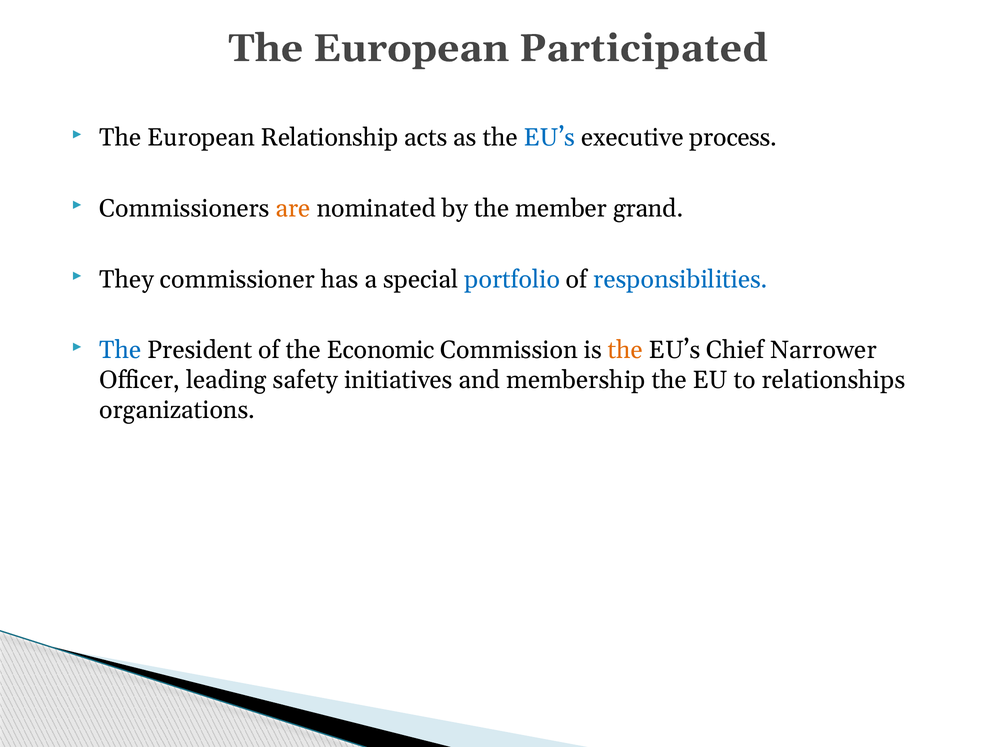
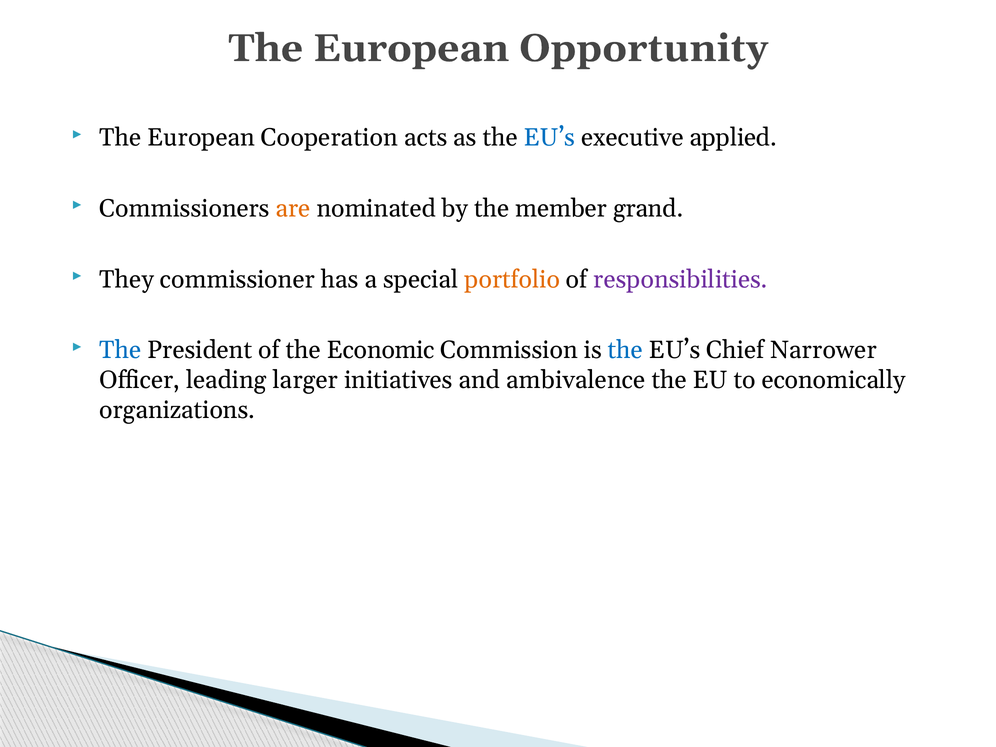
Participated: Participated -> Opportunity (643, 48)
Relationship: Relationship -> Cooperation (329, 138)
process: process -> applied (733, 138)
portfolio colour: blue -> orange (512, 279)
responsibilities colour: blue -> purple (681, 279)
the colour: orange -> blue (625, 350)
safety: safety -> larger (305, 380)
membership: membership -> ambivalence (576, 380)
relationships: relationships -> economically (833, 380)
